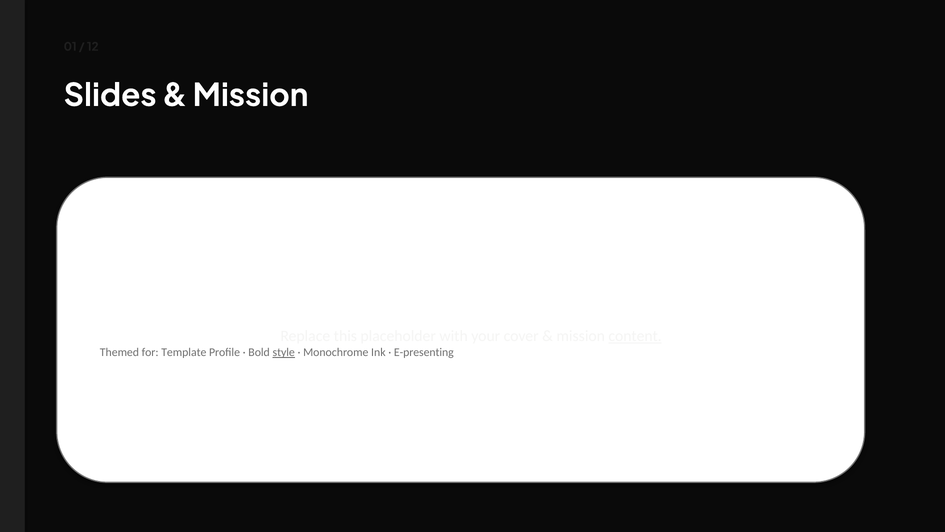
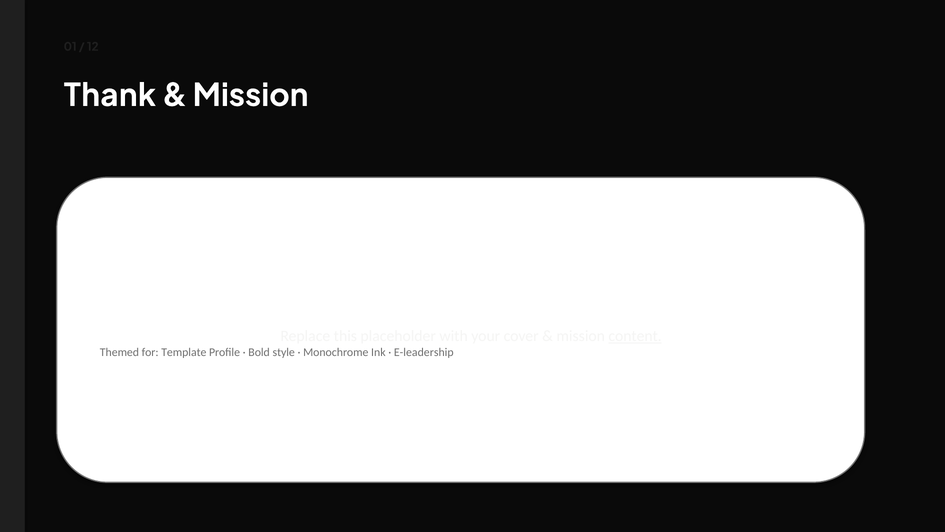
Slides: Slides -> Thank (110, 95)
style underline: present -> none (284, 352)
E-presenting: E-presenting -> E-leadership (424, 352)
